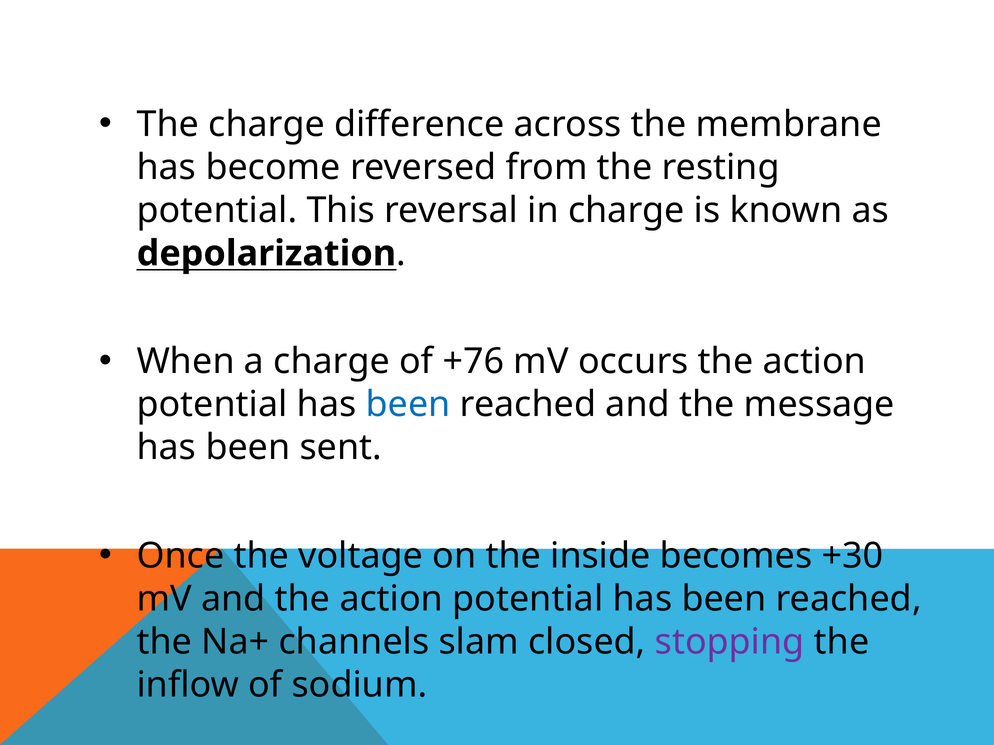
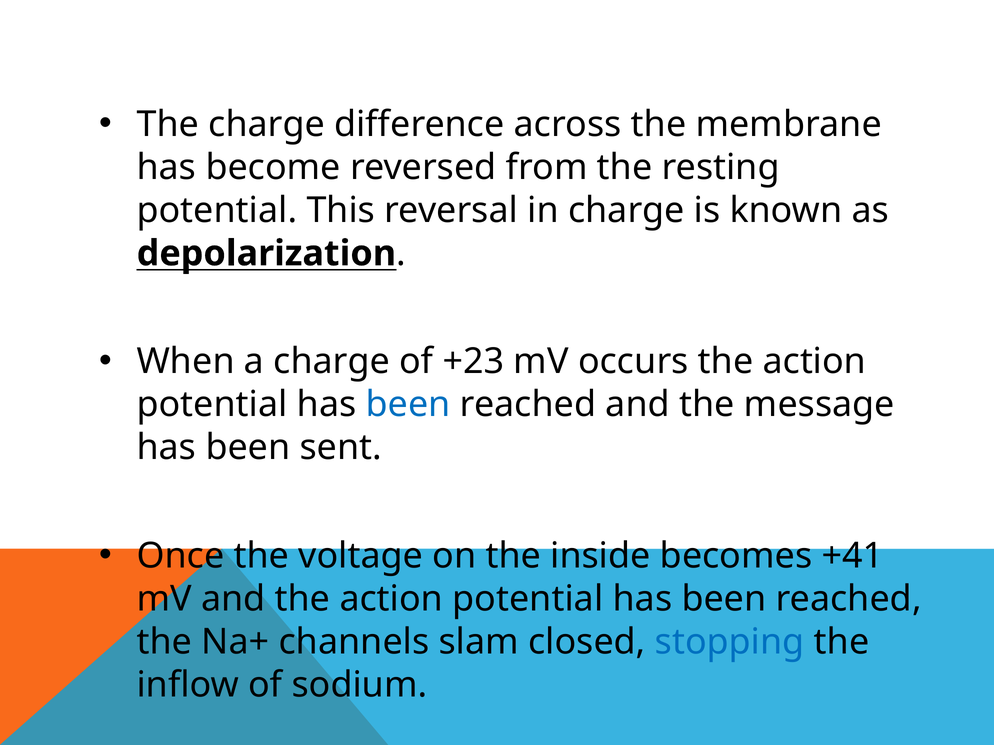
+76: +76 -> +23 (473, 362)
+30: +30 -> +41 (852, 556)
stopping colour: purple -> blue (730, 642)
